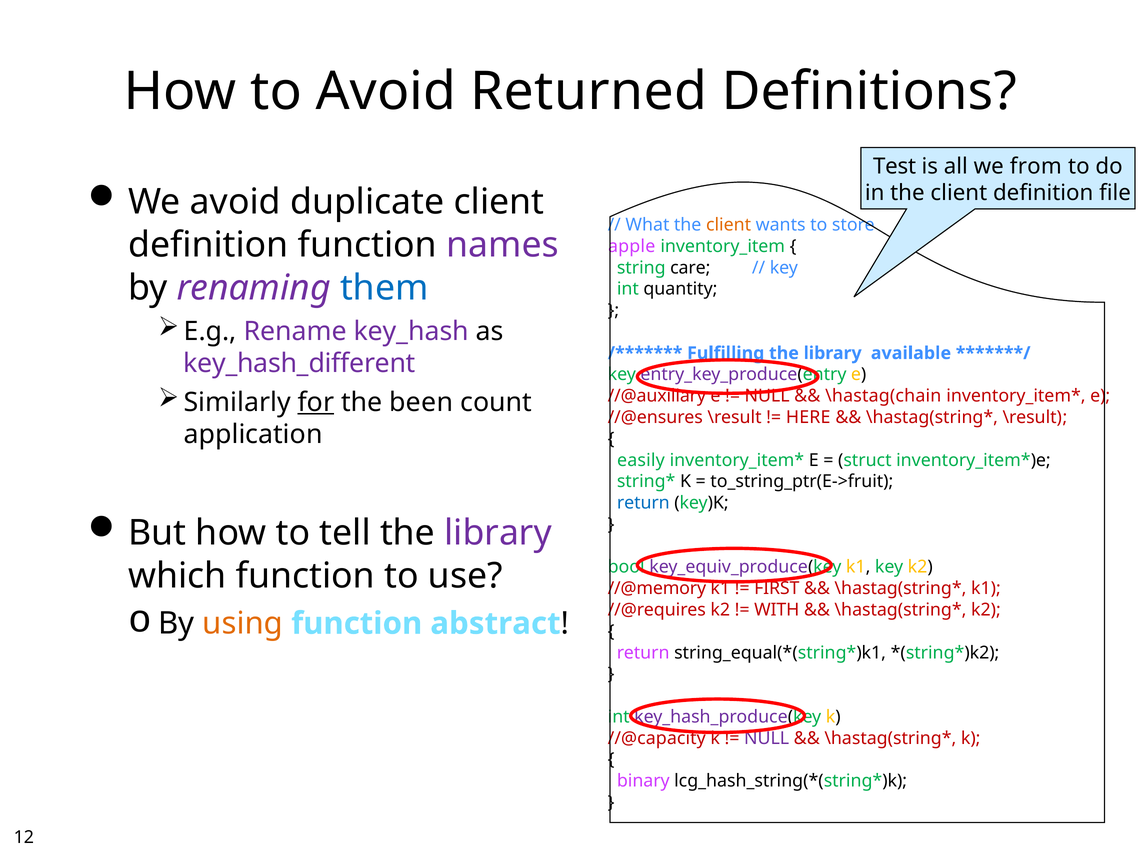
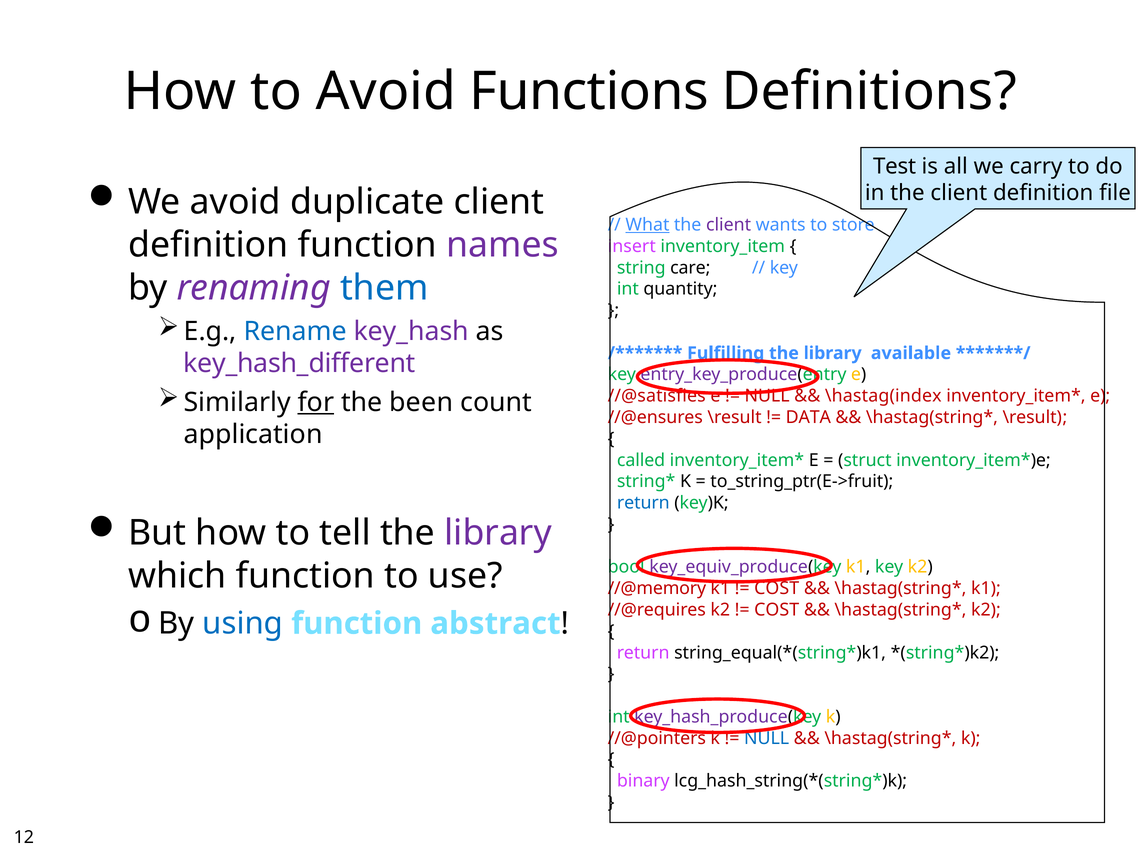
Returned: Returned -> Functions (589, 92)
from: from -> carry (1036, 166)
What underline: none -> present (647, 225)
client colour: orange -> purple (729, 225)
apple: apple -> insert (632, 246)
Rename colour: purple -> blue (295, 331)
//@auxiliary: //@auxiliary -> //@satisfies (657, 396)
\hastag(chain: \hastag(chain -> \hastag(index (883, 396)
HERE: HERE -> DATA (808, 417)
easily: easily -> called (641, 460)
FIRST: FIRST -> COST (777, 588)
using colour: orange -> blue (243, 623)
WITH: WITH -> COST (777, 610)
//@capacity: //@capacity -> //@pointers (657, 738)
NULL colour: purple -> blue (767, 738)
